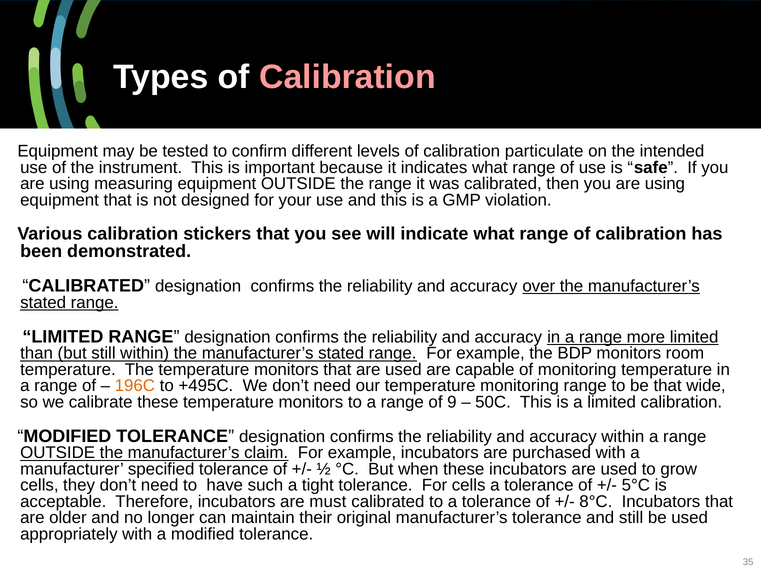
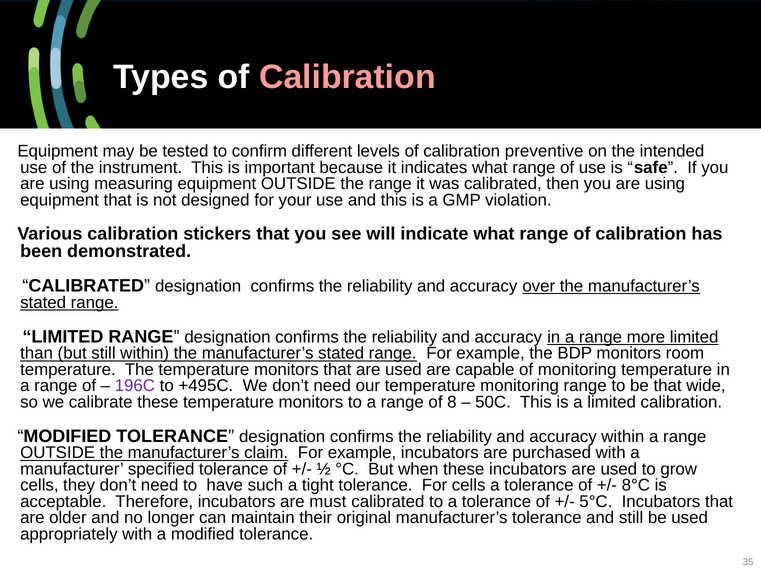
particulate: particulate -> preventive (544, 151)
196C colour: orange -> purple (135, 386)
9: 9 -> 8 (452, 402)
5°C: 5°C -> 8°C (636, 485)
8°C: 8°C -> 5°C (596, 501)
